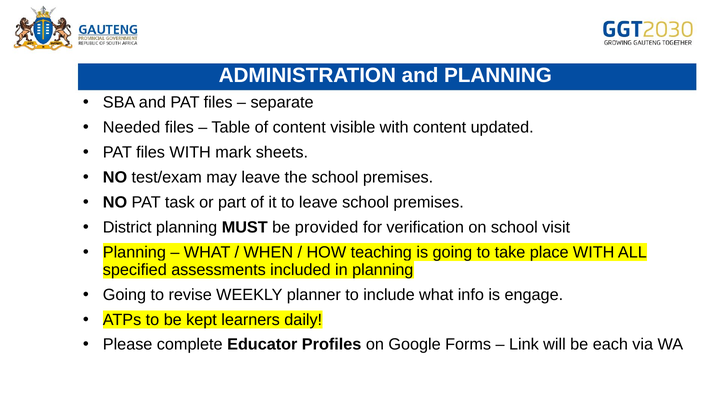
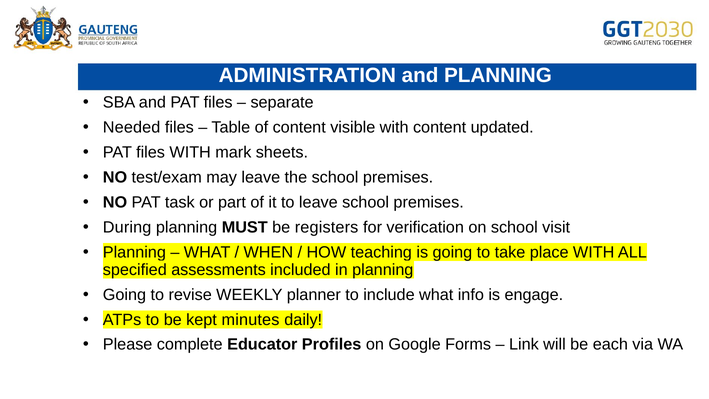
District: District -> During (127, 227)
provided: provided -> registers (327, 227)
learners: learners -> minutes (251, 319)
